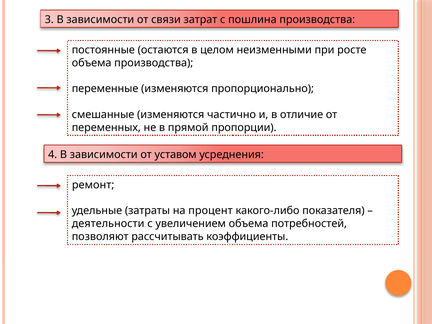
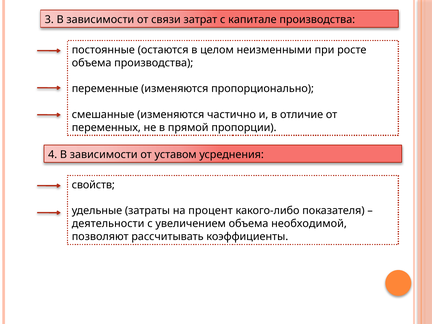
пошлина: пошлина -> капитале (252, 19)
ремонт: ремонт -> свойств (93, 185)
потребностей: потребностей -> необходимой (309, 224)
